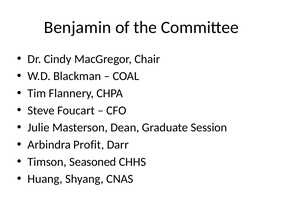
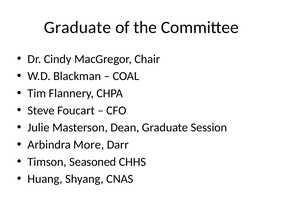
Benjamin: Benjamin -> Graduate (78, 27)
Profit: Profit -> More (89, 145)
